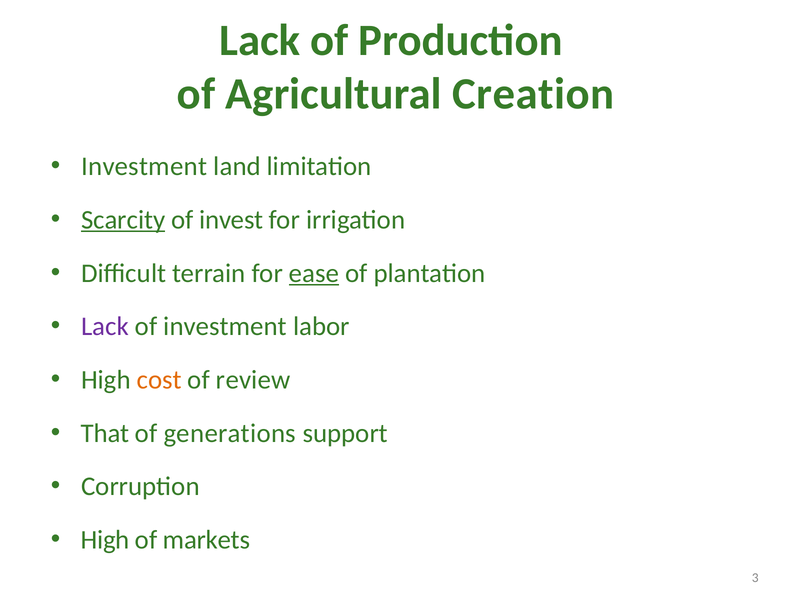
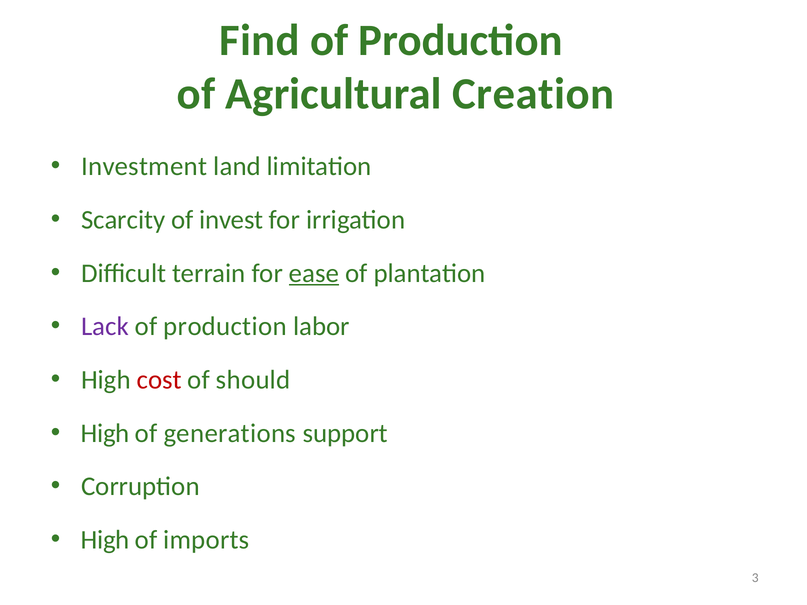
Lack: Lack -> Find (260, 40)
Scarcity underline: present -> none (123, 220)
investment: investment -> production (225, 327)
cost colour: orange -> red (159, 380)
review: review -> should (253, 380)
That: That -> High (105, 433)
markets: markets -> imports (206, 540)
